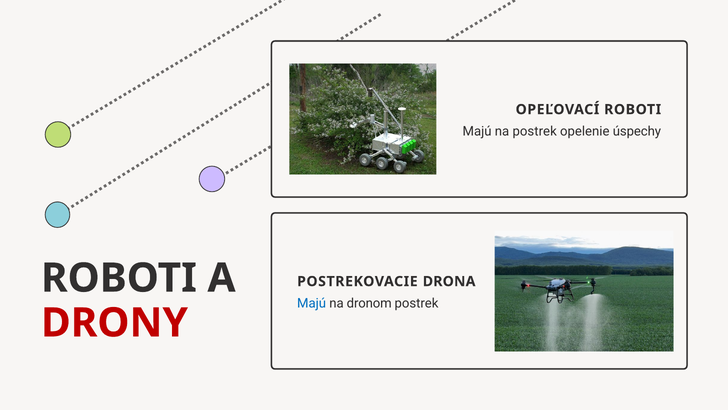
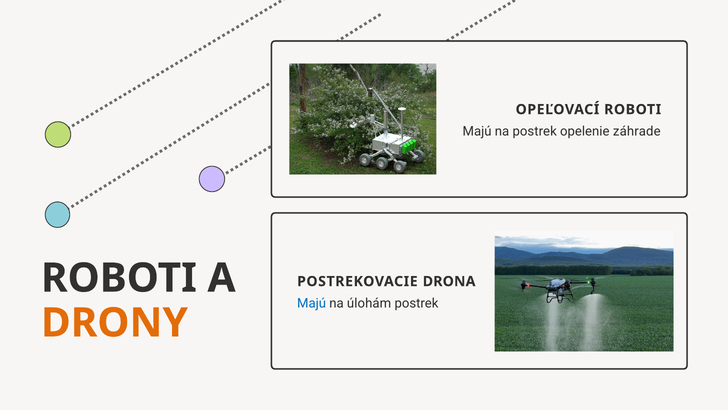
úspechy: úspechy -> záhrade (637, 131)
dronom: dronom -> úlohám (369, 303)
DRONY colour: red -> orange (114, 323)
